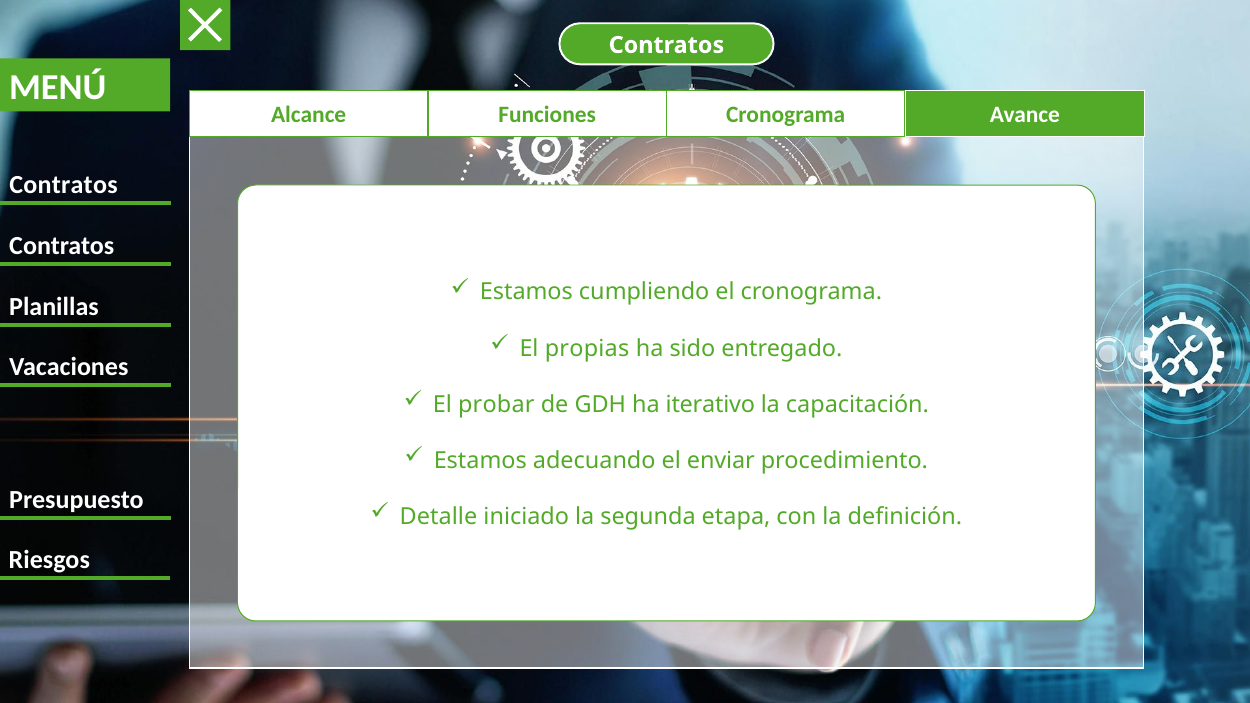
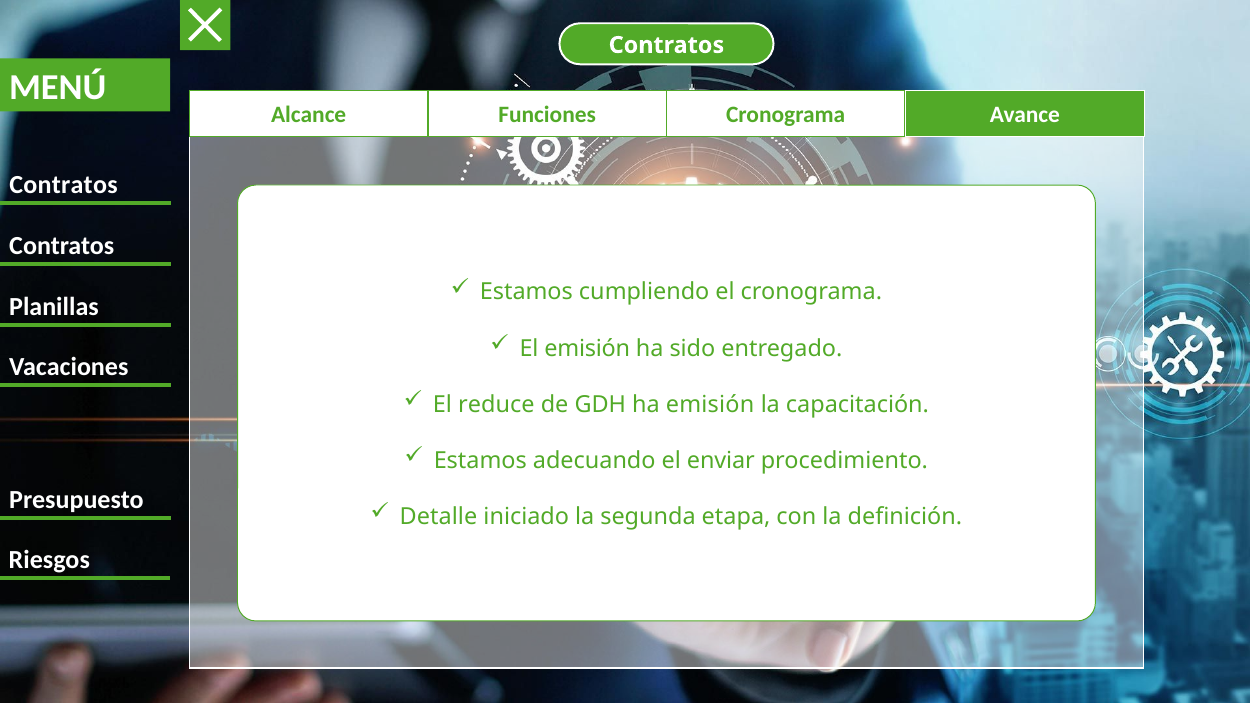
El propias: propias -> emisión (587, 348)
probar: probar -> reduce (496, 405)
ha iterativo: iterativo -> emisión (710, 405)
